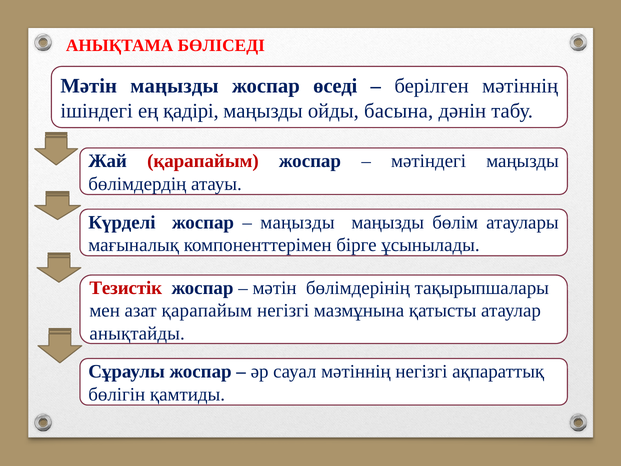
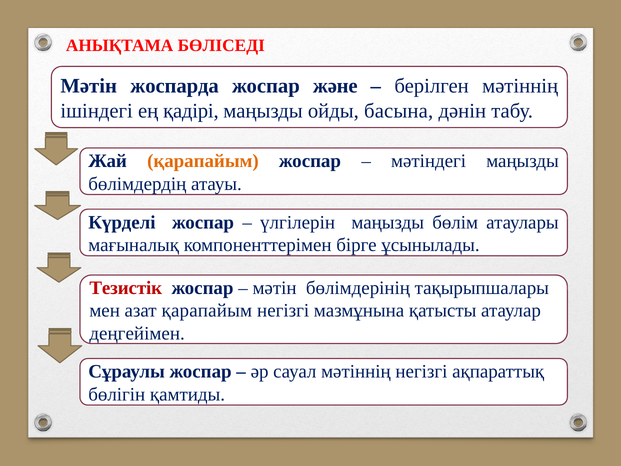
Мәтін маңызды: маңызды -> жоспарда (175, 86)
өседі: өседі -> және (335, 86)
қарапайым colour: red -> orange (203, 161)
маңызды: маңызды -> үлгілерін (298, 222)
анықтайды: анықтайды -> деңгейімен (137, 333)
